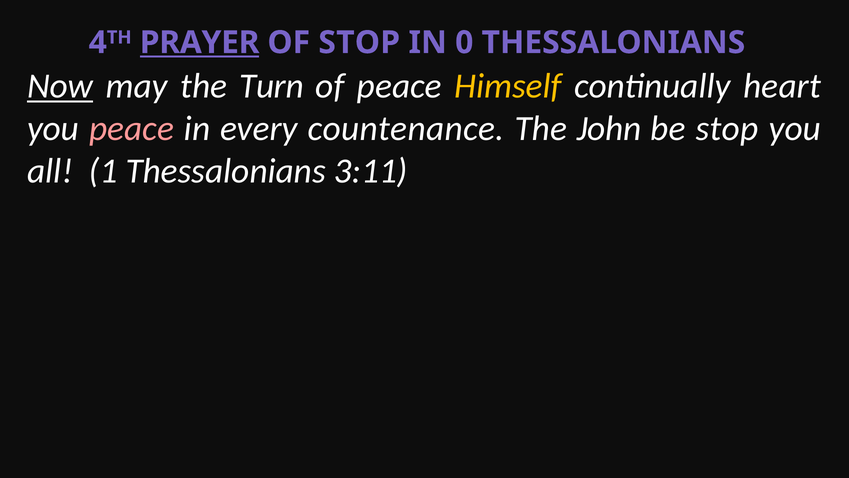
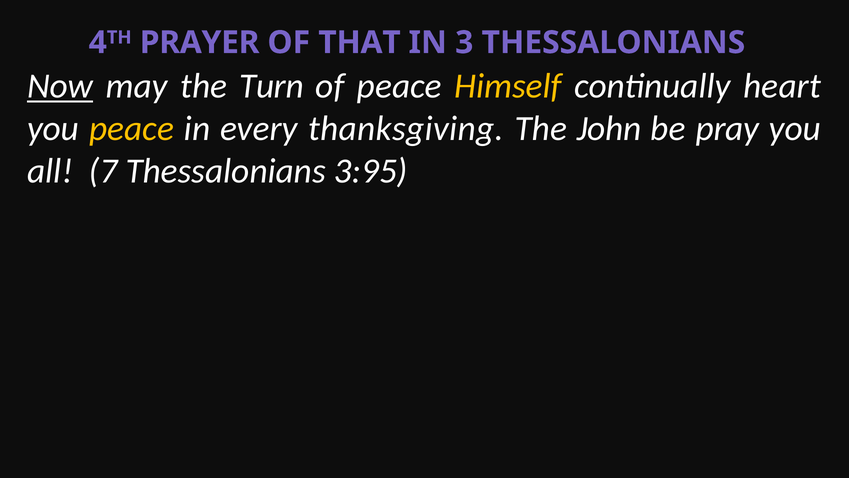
PRAYER underline: present -> none (200, 43)
OF STOP: STOP -> THAT (359, 43)
0: 0 -> 3 (464, 43)
peace colour: pink -> yellow (132, 129)
countenance: countenance -> thanksgiving (406, 129)
be stop: stop -> pray (727, 129)
1: 1 -> 7 (103, 171)
3:11: 3:11 -> 3:95 (371, 171)
